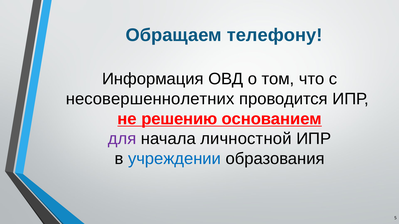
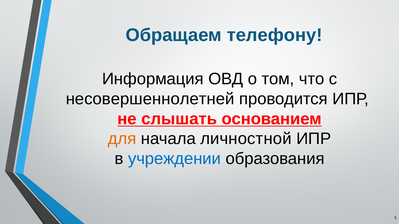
несовершеннолетних: несовершеннолетних -> несовершеннолетней (150, 99)
решению: решению -> слышать (179, 119)
для colour: purple -> orange (122, 139)
